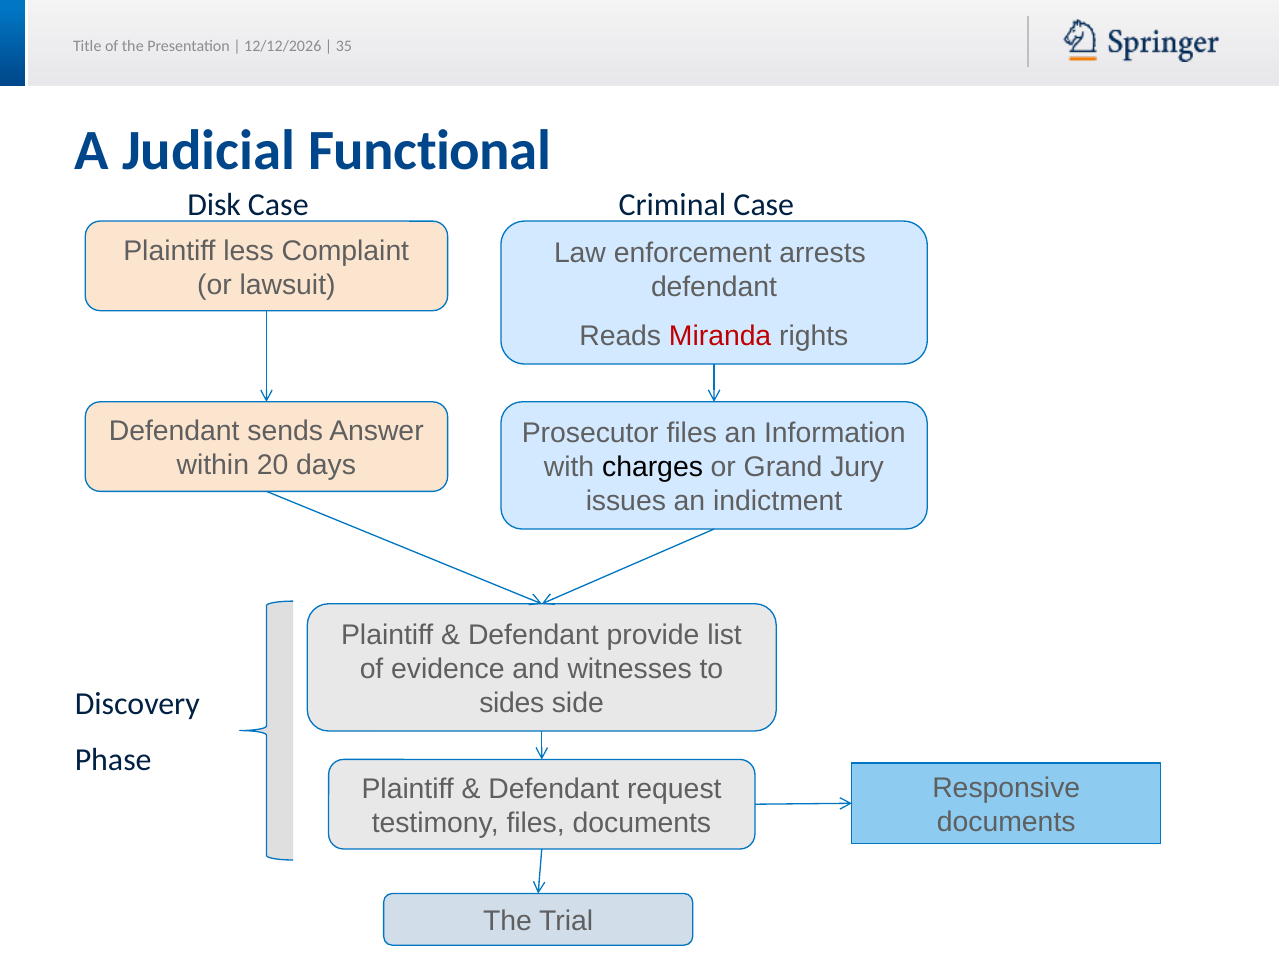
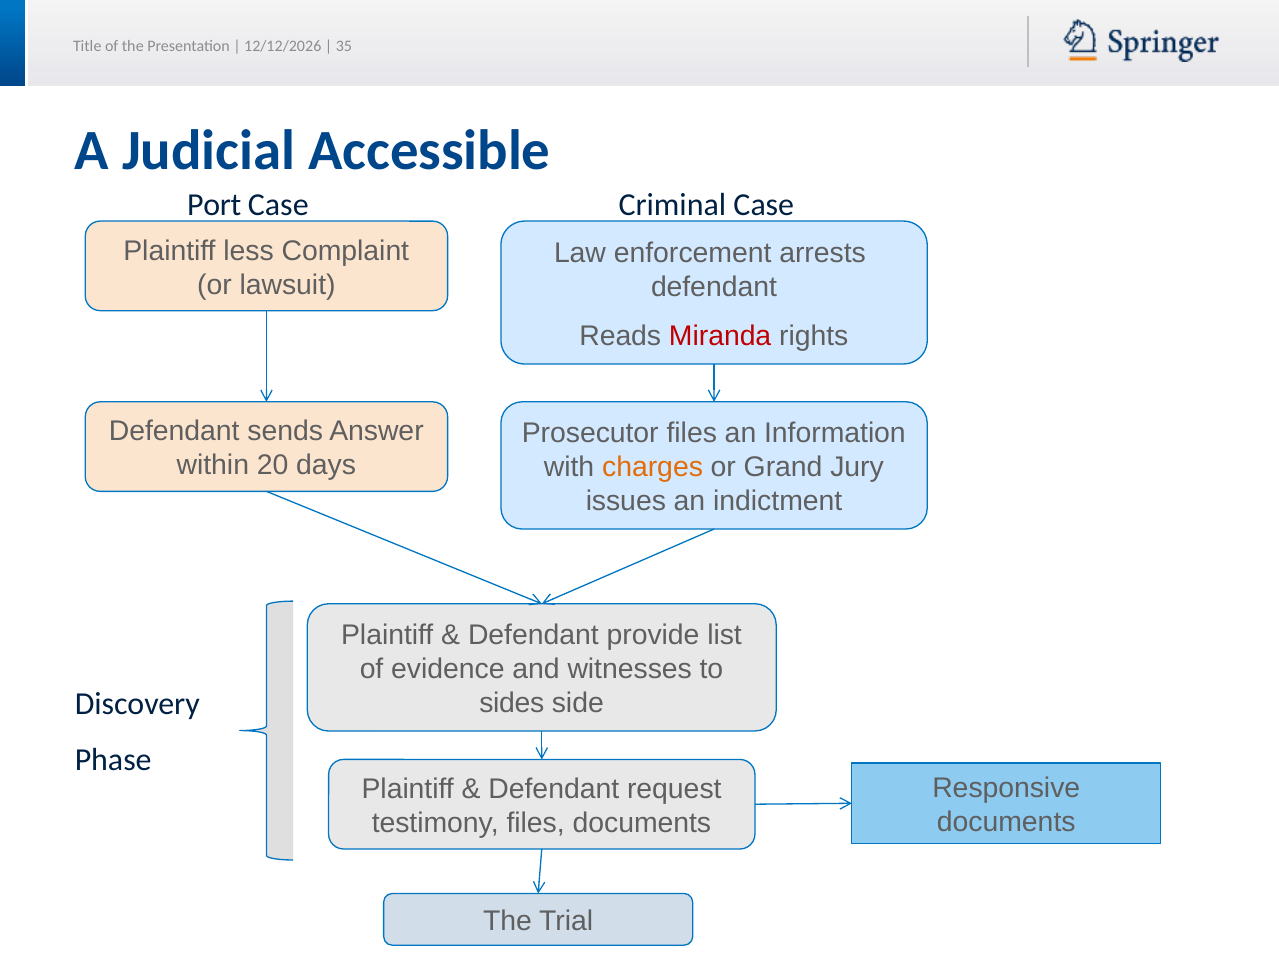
Functional: Functional -> Accessible (429, 151)
Disk: Disk -> Port (214, 205)
charges colour: black -> orange (653, 467)
